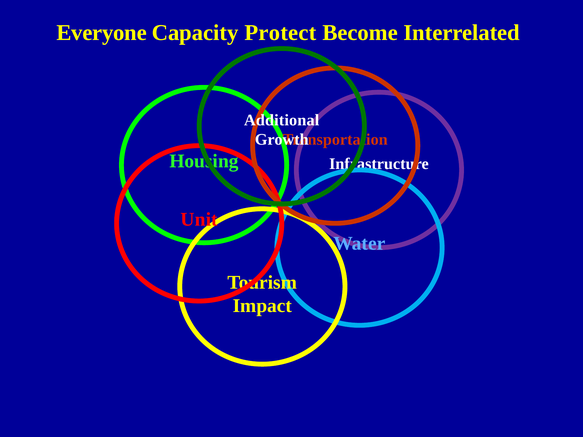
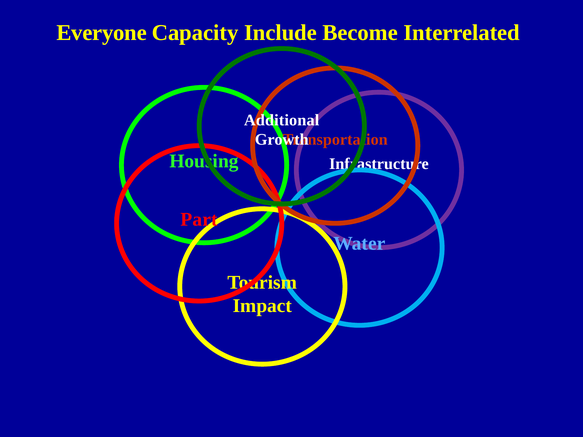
Protect: Protect -> Include (280, 33)
Unit: Unit -> Part (199, 219)
